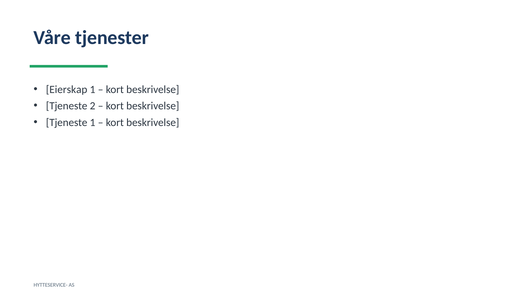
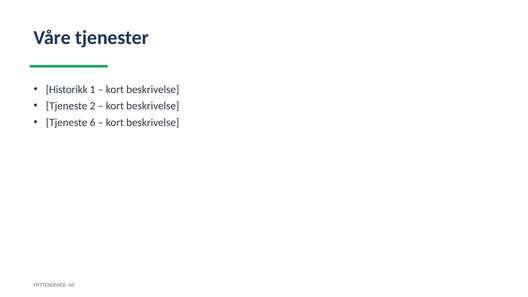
Eierskap: Eierskap -> Historikk (67, 89)
Tjeneste 1: 1 -> 6 (93, 122)
